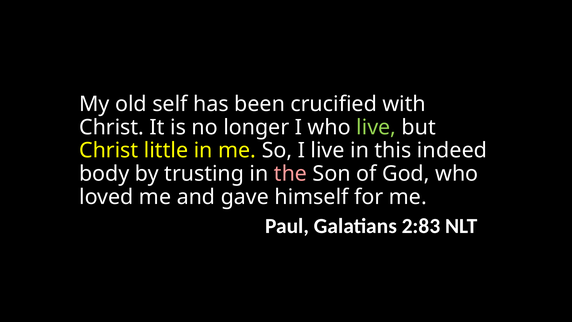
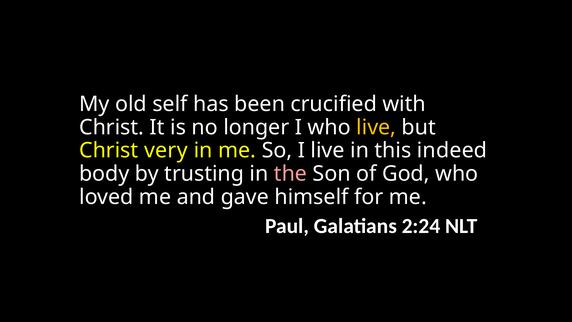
live colour: light green -> yellow (376, 127)
little: little -> very (166, 150)
2:83: 2:83 -> 2:24 (421, 226)
